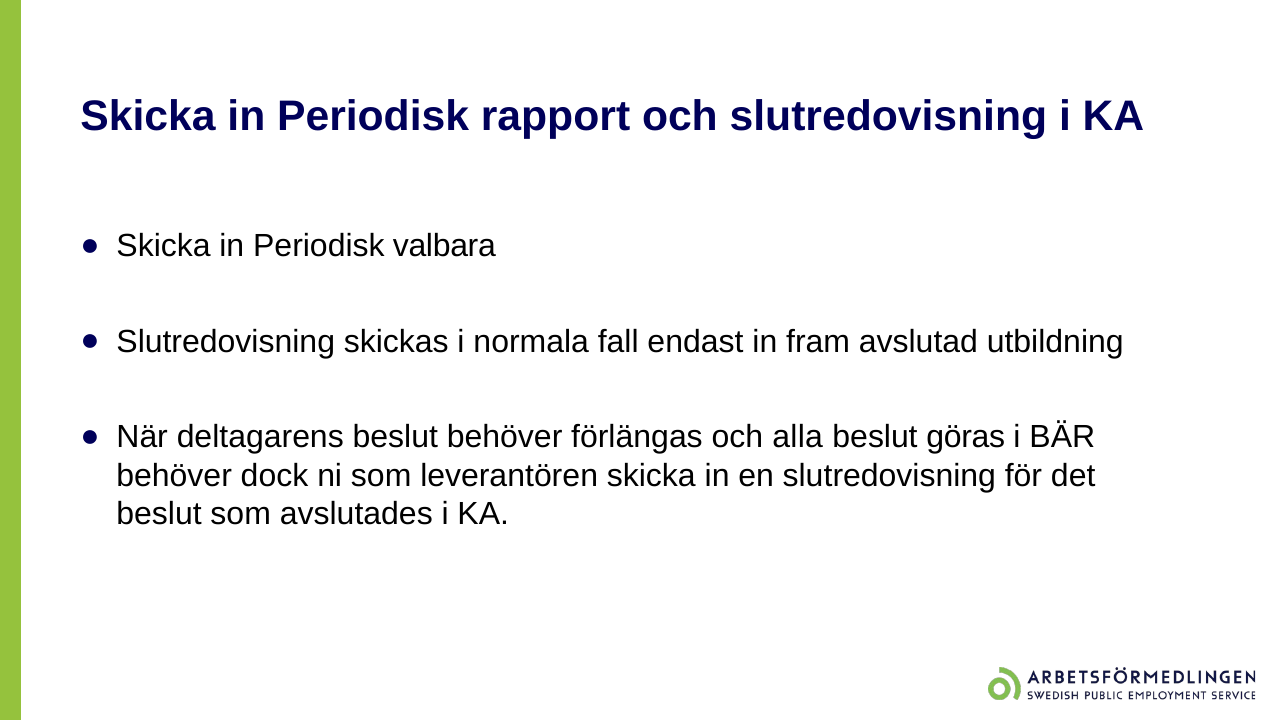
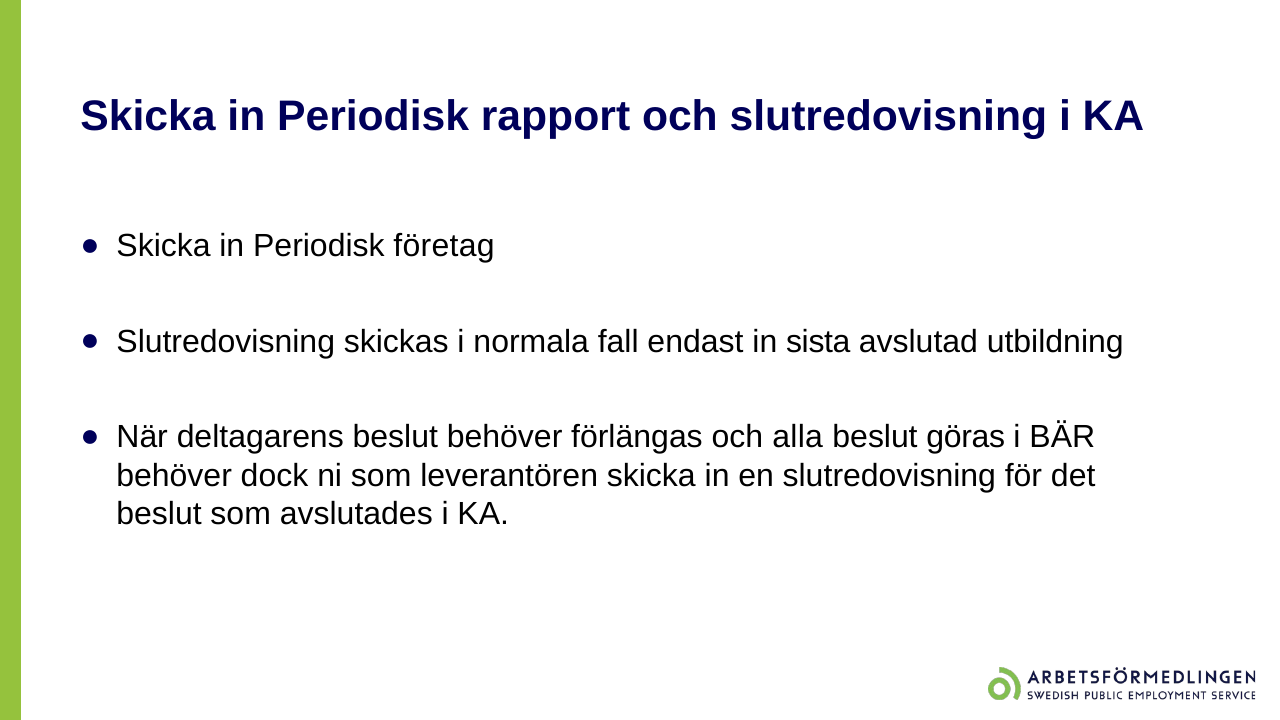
valbara: valbara -> företag (444, 246)
fram: fram -> sista (818, 342)
